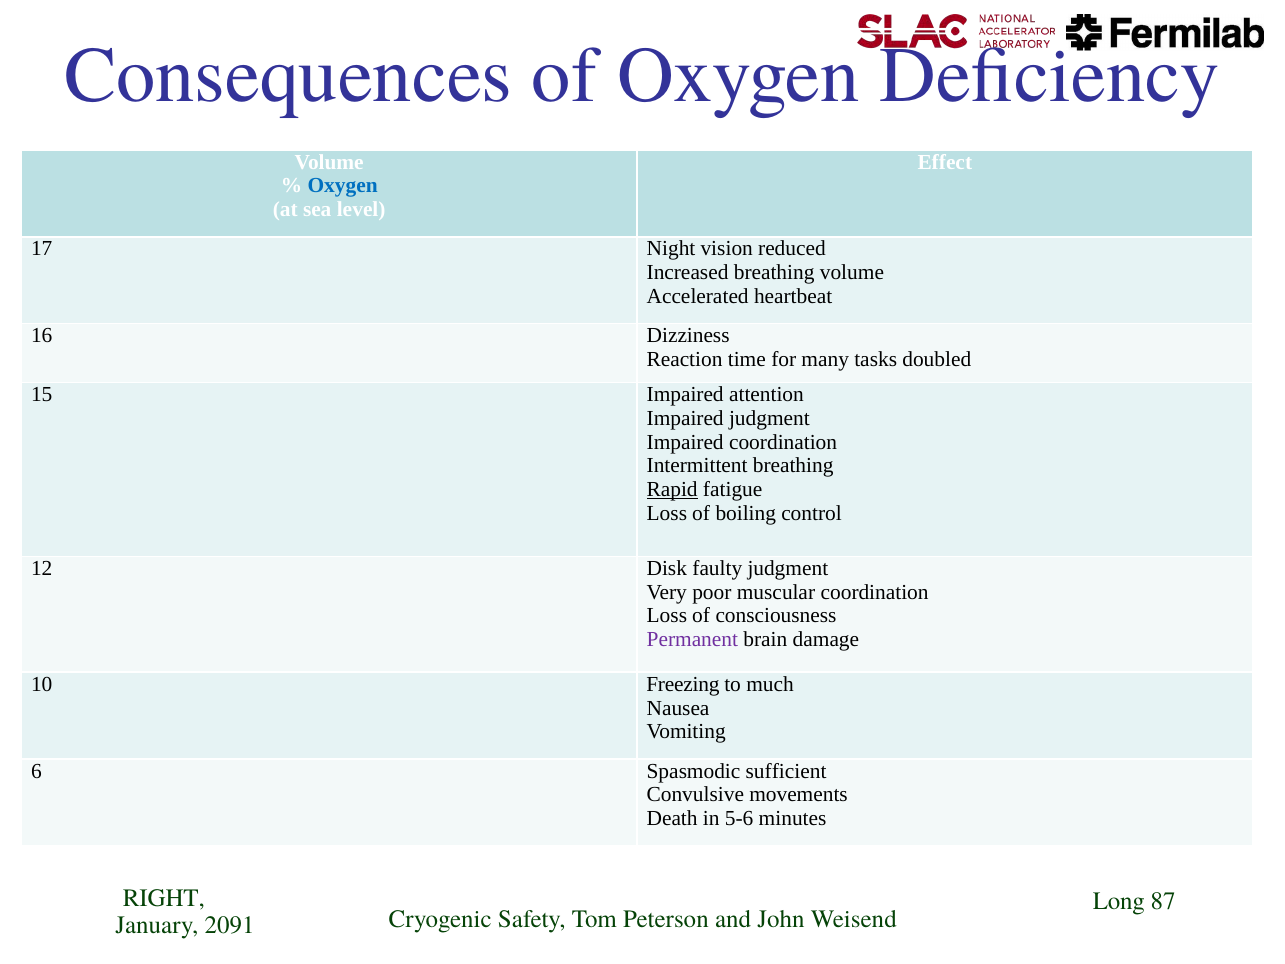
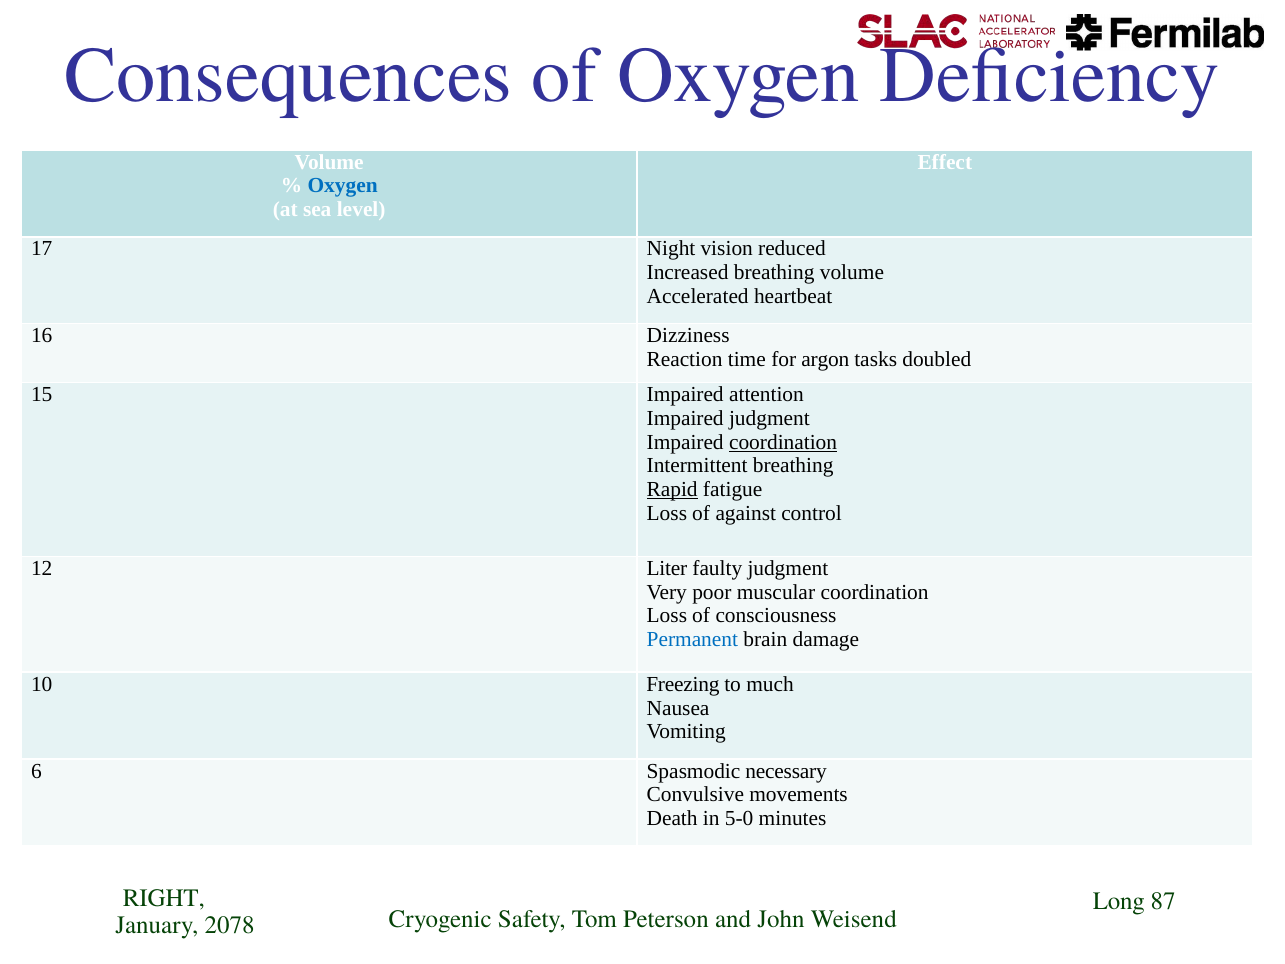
many: many -> argon (825, 359)
coordination underline: none -> present (783, 442)
boiling: boiling -> against (746, 513)
Disk: Disk -> Liter (667, 568)
Permanent colour: purple -> blue (692, 639)
sufficient: sufficient -> necessary (786, 771)
5-6: 5-6 -> 5-0 (739, 818)
2091: 2091 -> 2078 (230, 925)
